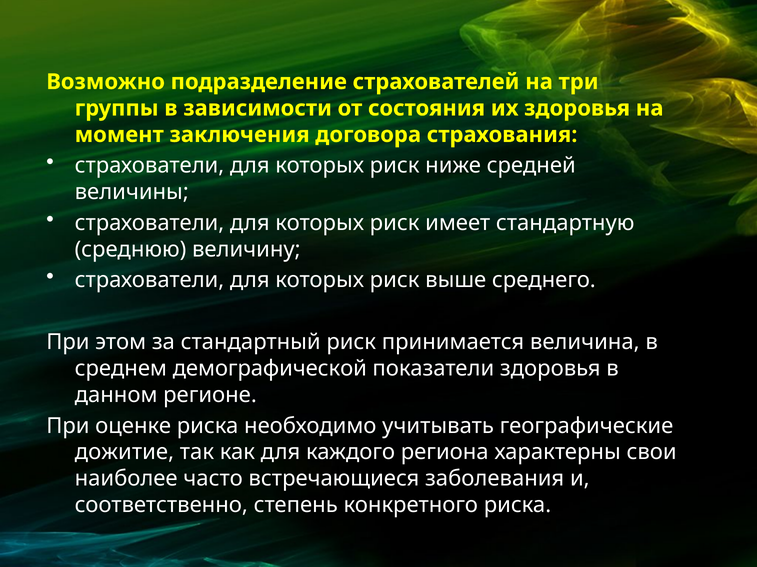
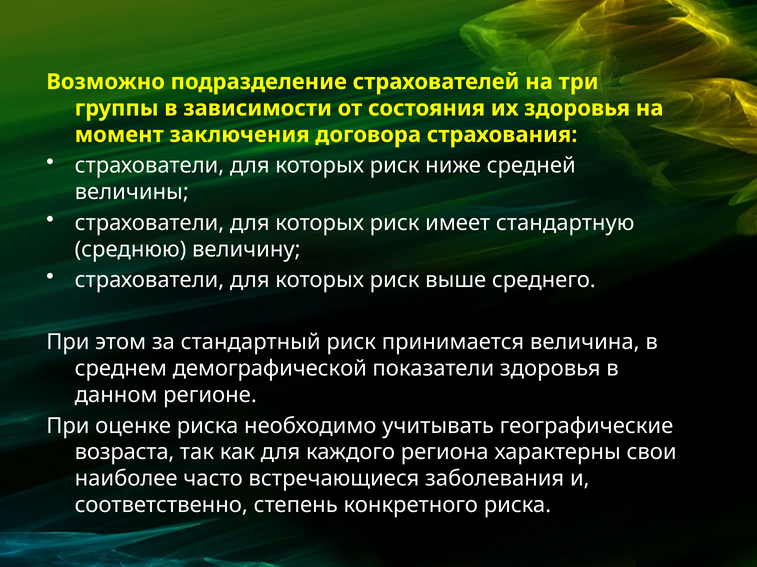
дожитие: дожитие -> возраста (125, 453)
